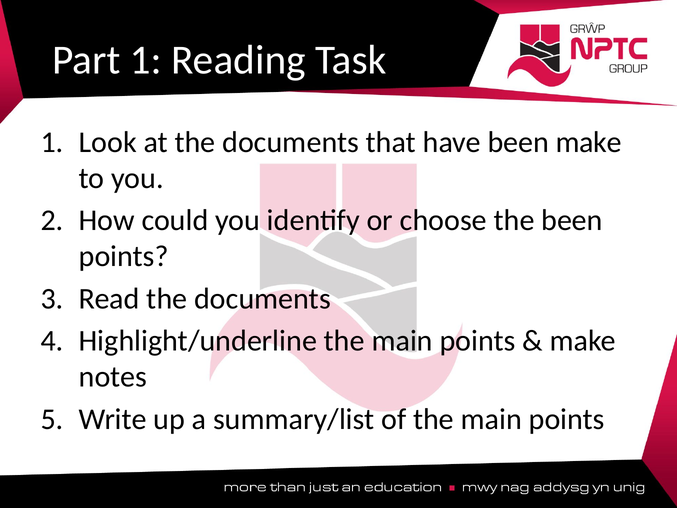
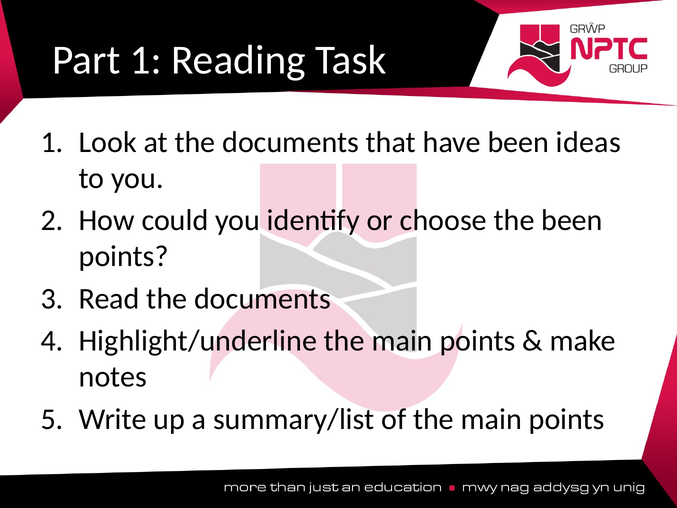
been make: make -> ideas (588, 142)
